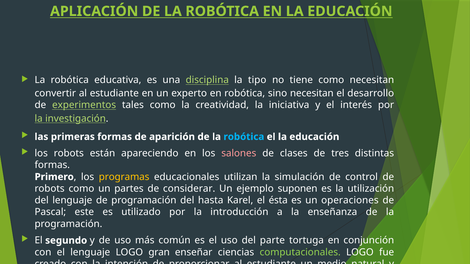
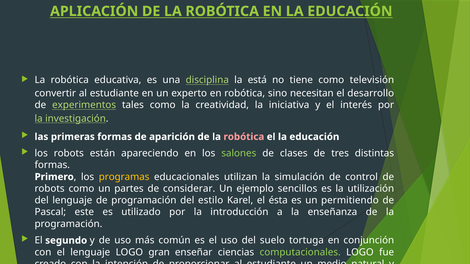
tipo: tipo -> está (257, 80)
como necesitan: necesitan -> televisión (372, 80)
robótica colour: light blue -> pink (244, 137)
salones colour: pink -> light green (239, 154)
suponen: suponen -> sencillos (297, 189)
hasta: hasta -> estilo (211, 201)
operaciones: operaciones -> permitiendo (350, 201)
parte: parte -> suelo (272, 241)
